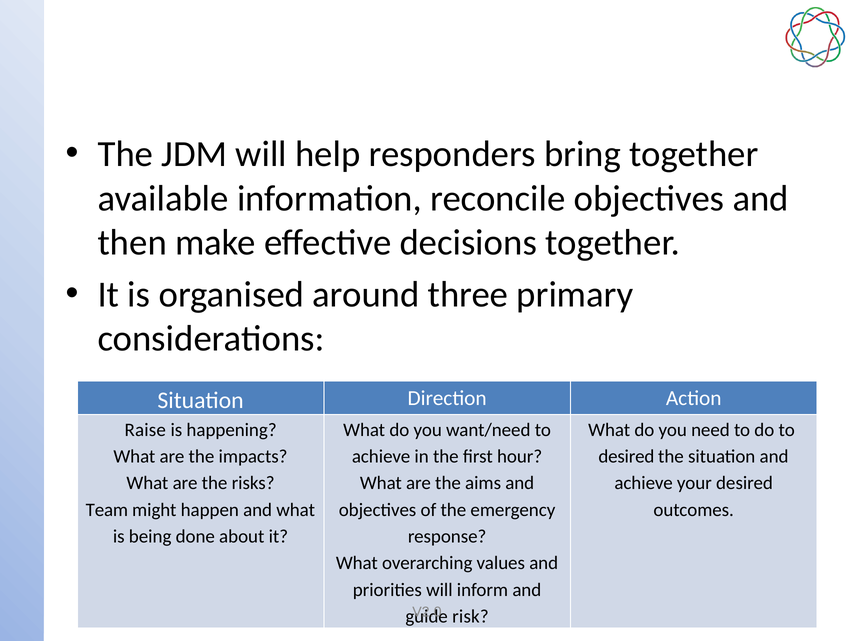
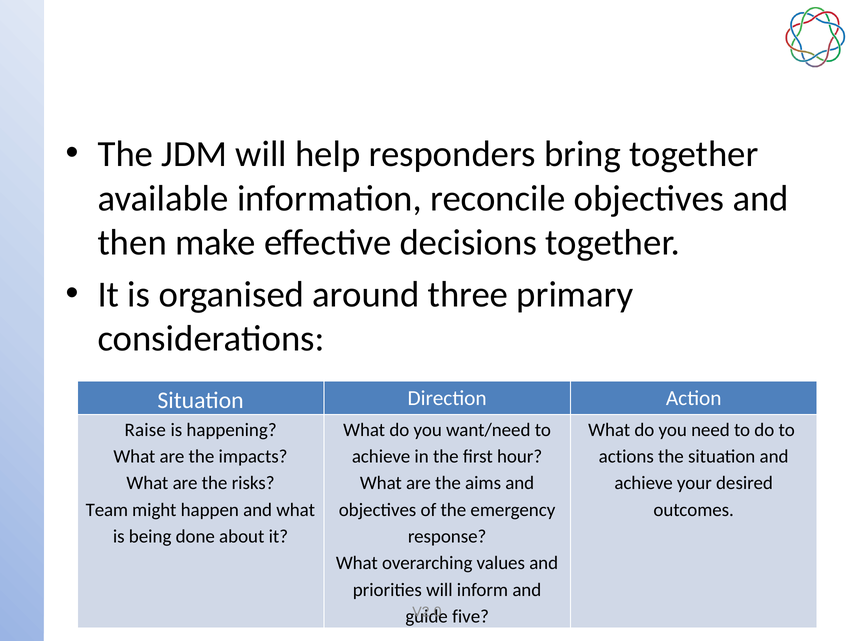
desired: desired -> actions (626, 456)
risk: risk -> five (471, 616)
